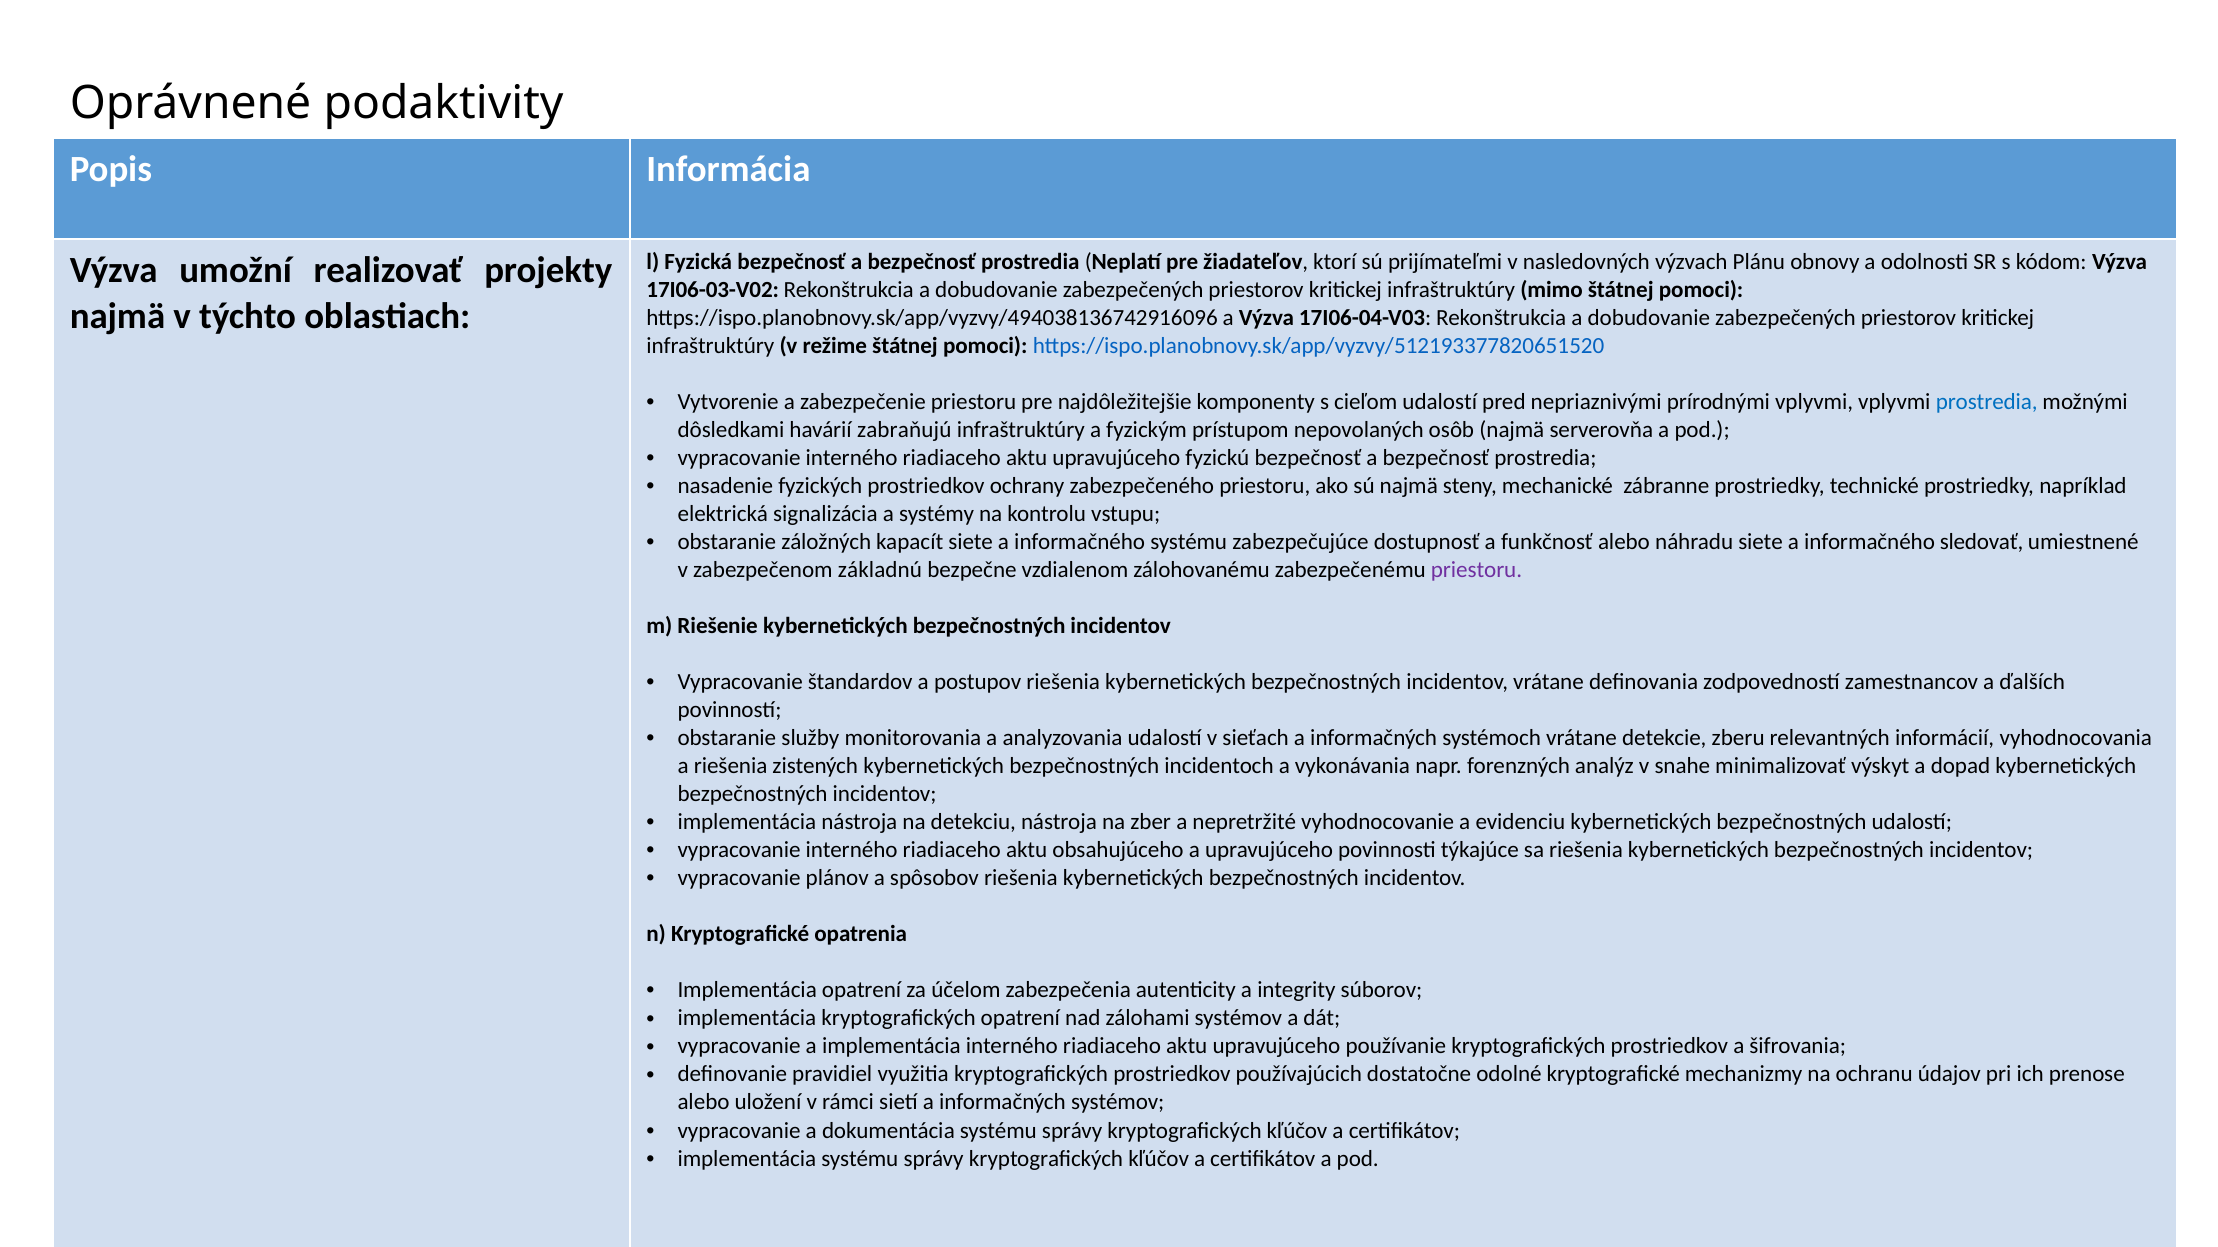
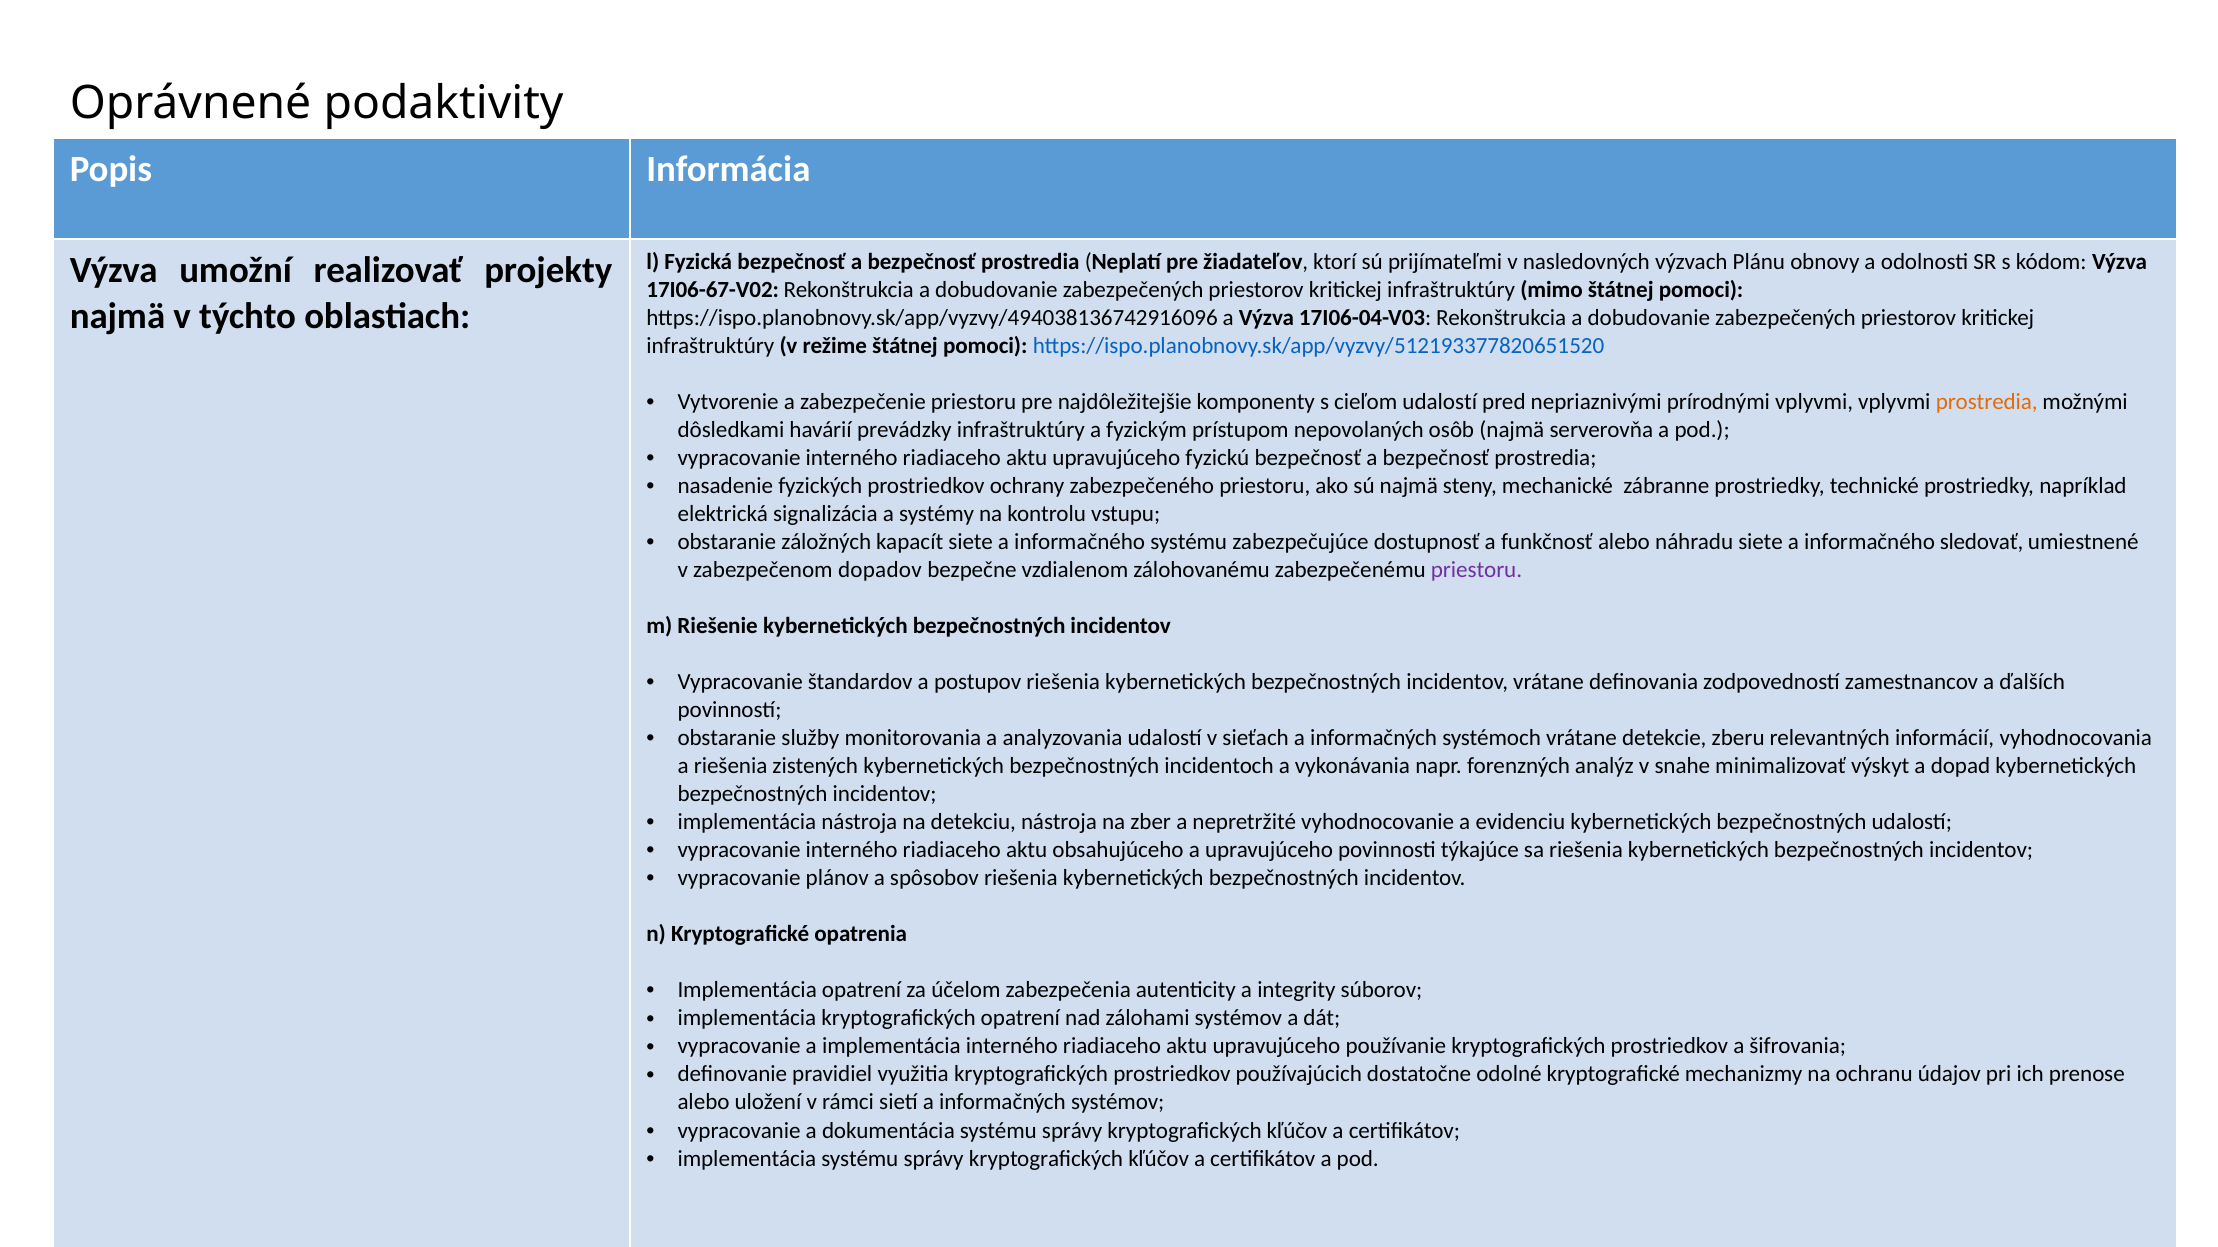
17I06-03-V02: 17I06-03-V02 -> 17I06-67-V02 (713, 290)
prostredia colour: blue -> orange (1987, 402)
zabraňujú: zabraňujú -> prevádzky (904, 430)
základnú: základnú -> dopadov (880, 570)
